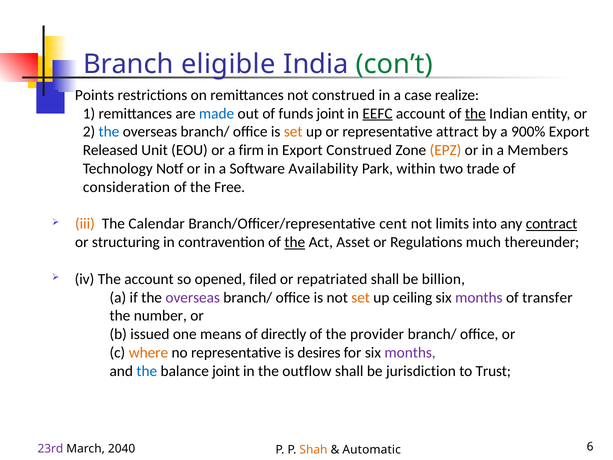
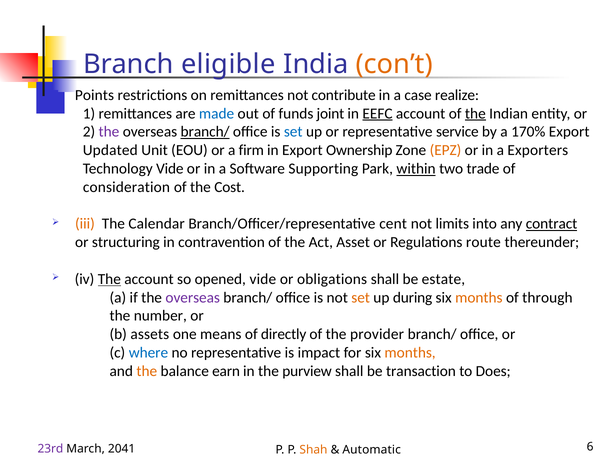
con’t colour: green -> orange (394, 64)
not construed: construed -> contribute (344, 95)
the colour: blue -> purple (109, 132)
branch/ underline: none -> present (205, 132)
set colour: orange -> blue (293, 132)
attract: attract -> service (457, 132)
900%: 900% -> 170% (528, 132)
Released: Released -> Updated (110, 150)
Export Construed: Construed -> Ownership (359, 150)
Members: Members -> Exporters (538, 150)
Technology Notf: Notf -> Vide (170, 169)
Availability: Availability -> Supporting (323, 169)
within underline: none -> present (416, 169)
Free: Free -> Cost (230, 187)
the underline: present -> none (295, 242)
much: much -> route (483, 242)
The underline: none -> present (109, 279)
opened filed: filed -> vide (263, 279)
repatriated: repatriated -> obligations (332, 279)
billion: billion -> estate (443, 279)
ceiling: ceiling -> during (413, 297)
months colour: purple -> orange (479, 297)
transfer: transfer -> through (547, 297)
issued: issued -> assets (150, 334)
where colour: orange -> blue (148, 353)
desires: desires -> impact (319, 353)
months colour: purple -> orange (410, 353)
the colour: blue -> orange (147, 371)
balance joint: joint -> earn (226, 371)
outflow: outflow -> purview (307, 371)
jurisdiction: jurisdiction -> transaction (421, 371)
Trust: Trust -> Does (493, 371)
2040: 2040 -> 2041 (122, 448)
